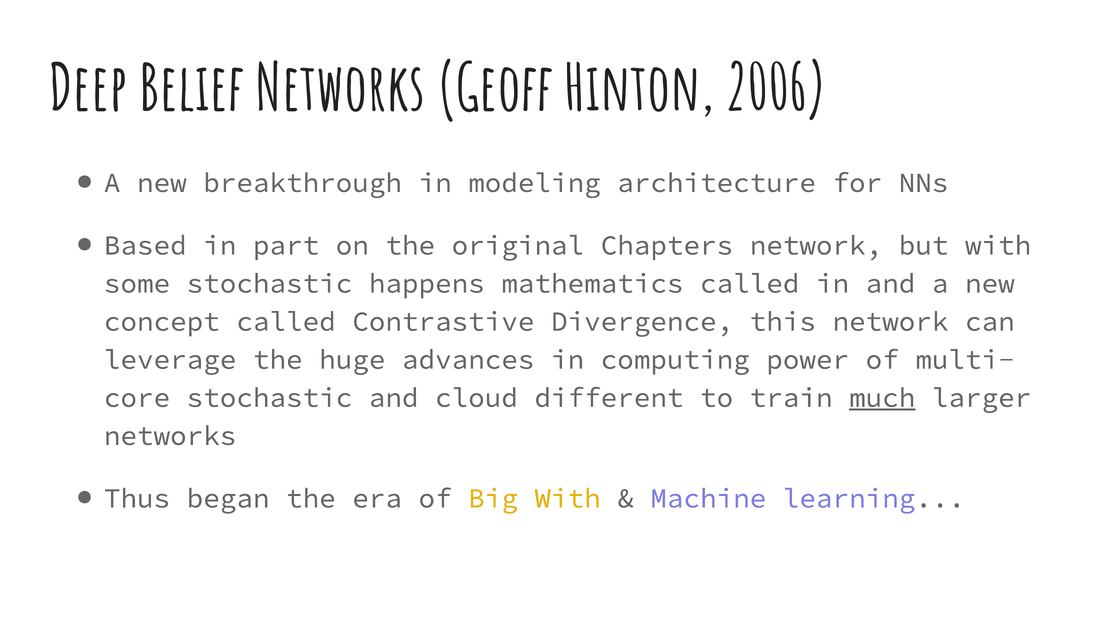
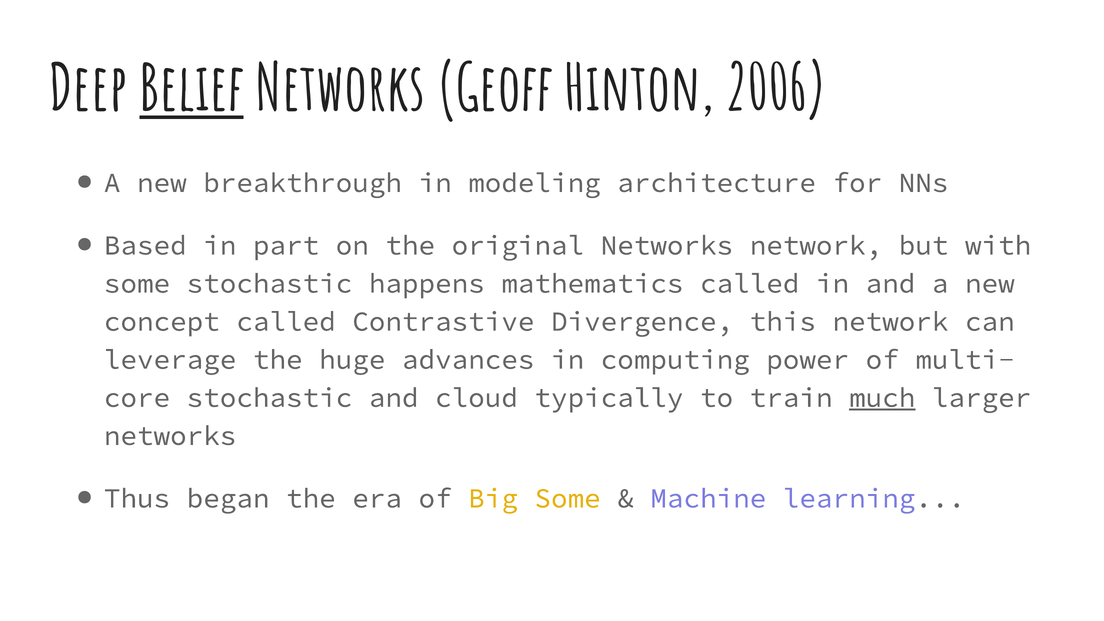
Belief underline: none -> present (192, 90)
original Chapters: Chapters -> Networks (667, 245)
different: different -> typically (609, 398)
Big With: With -> Some (568, 498)
